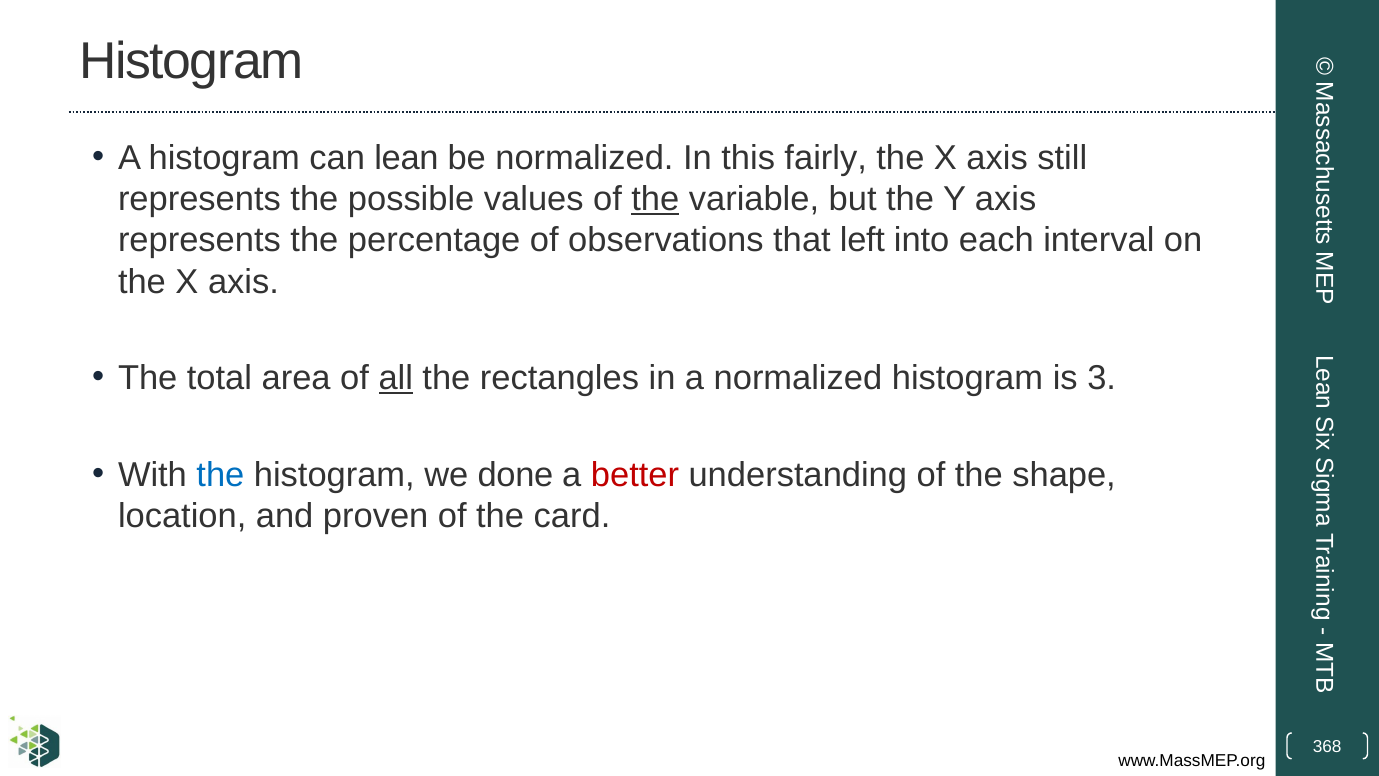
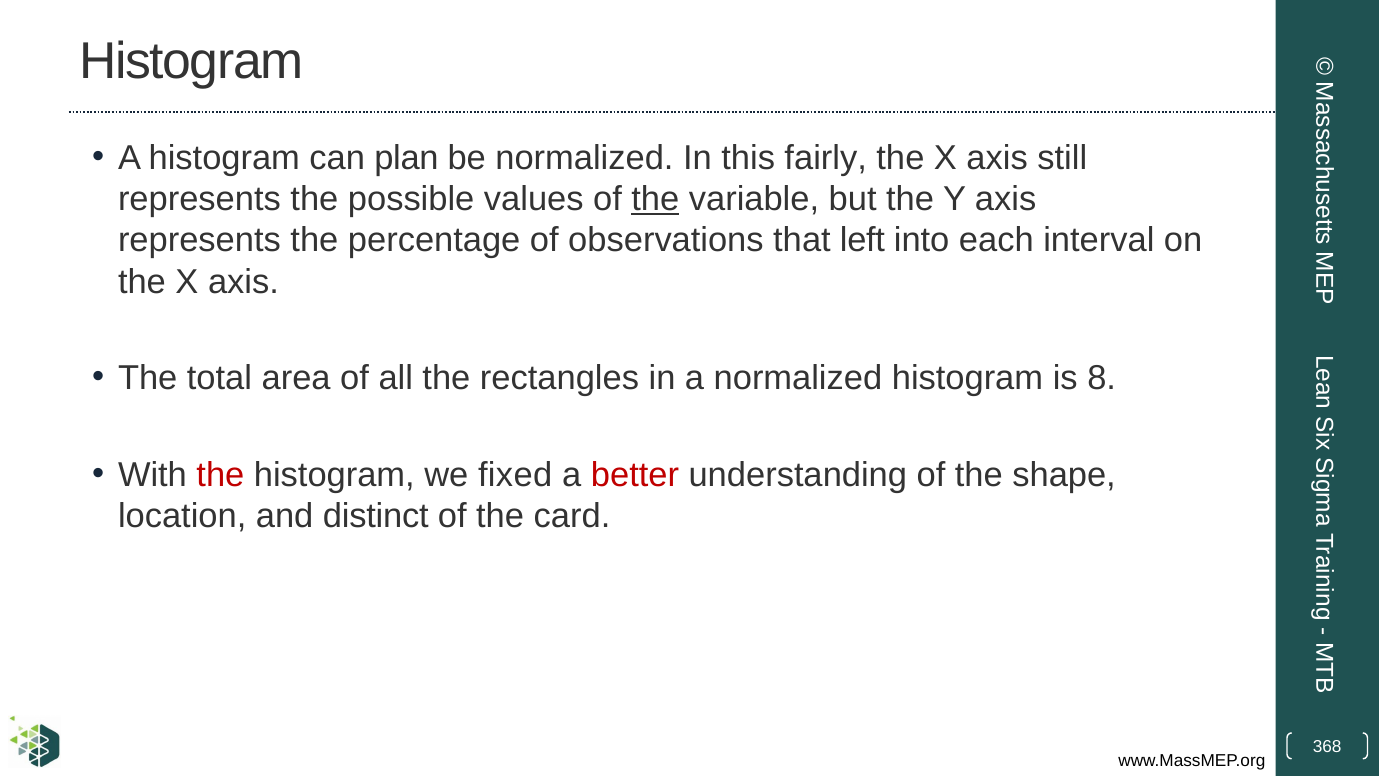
lean: lean -> plan (406, 158)
all underline: present -> none (396, 378)
3: 3 -> 8 (1102, 378)
the colour: blue -> red (220, 475)
done: done -> fixed (515, 475)
proven: proven -> distinct (376, 516)
